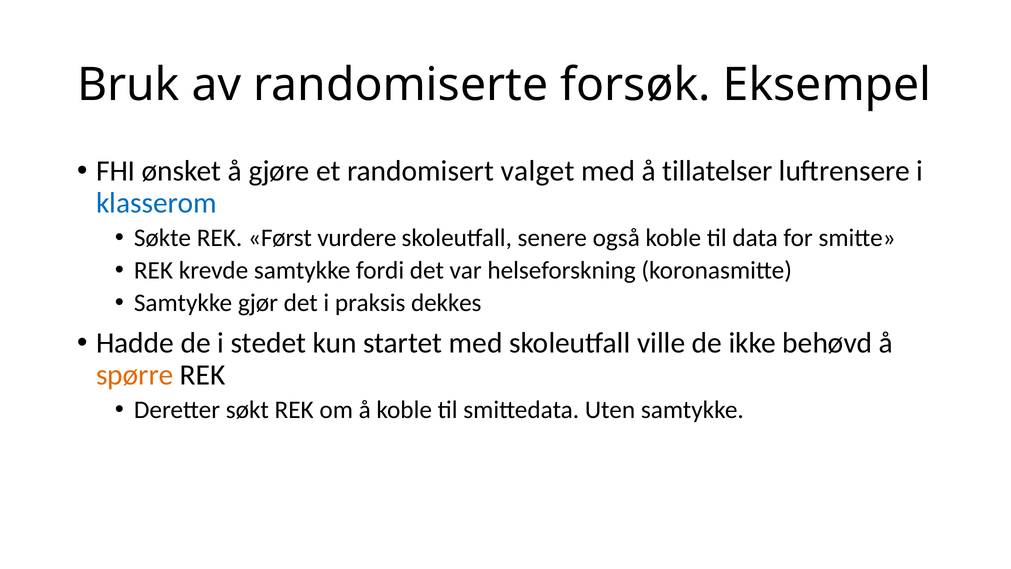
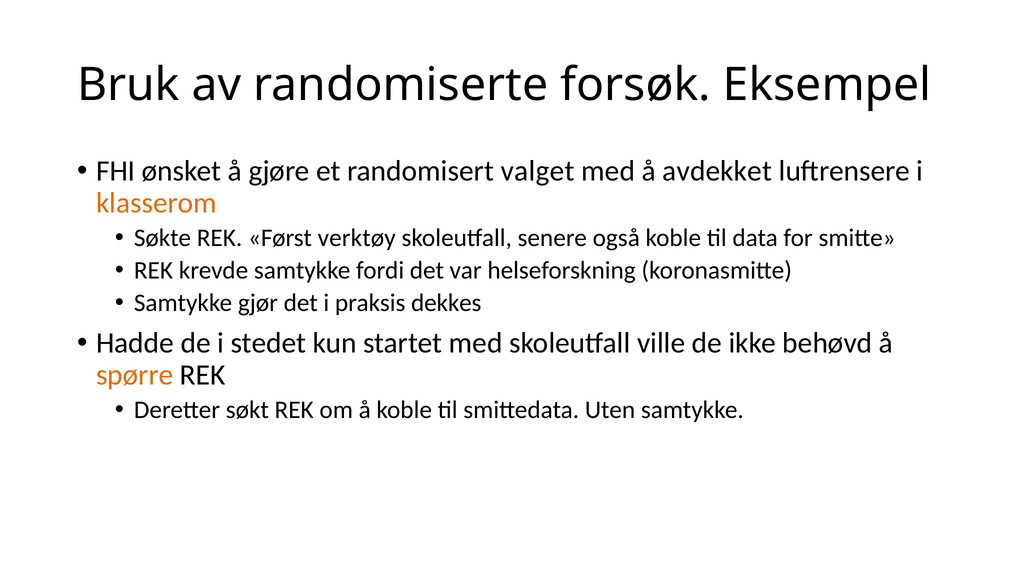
tillatelser: tillatelser -> avdekket (717, 171)
klasserom colour: blue -> orange (156, 203)
vurdere: vurdere -> verktøy (357, 238)
